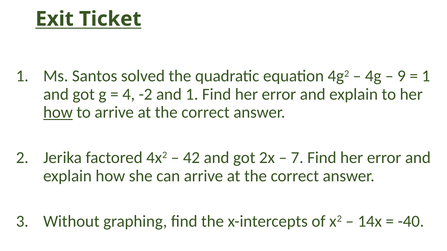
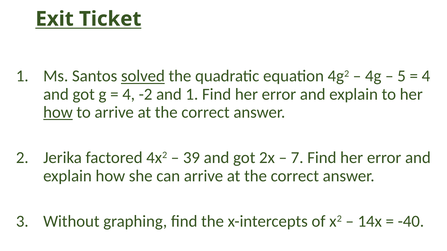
solved underline: none -> present (143, 76)
9: 9 -> 5 (402, 76)
1: 1 -> 4 (426, 76)
42: 42 -> 39 (191, 158)
